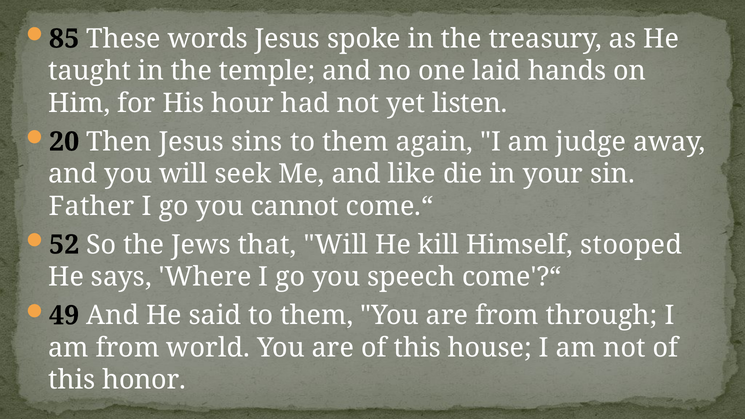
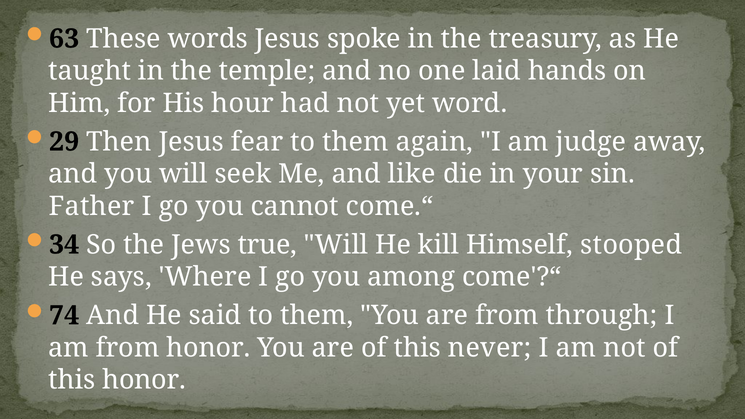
85: 85 -> 63 (64, 39)
listen: listen -> word (470, 103)
20: 20 -> 29 (64, 142)
sins: sins -> fear (257, 142)
52: 52 -> 34 (64, 245)
that: that -> true (267, 245)
speech: speech -> among (411, 277)
49: 49 -> 74 (64, 316)
from world: world -> honor (208, 348)
house: house -> never (490, 348)
